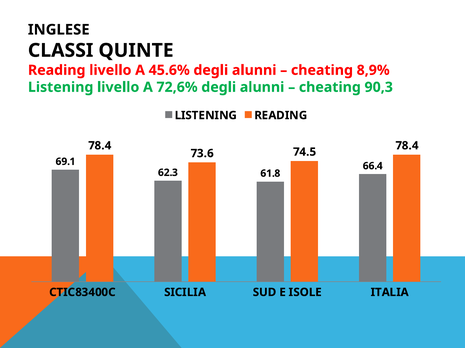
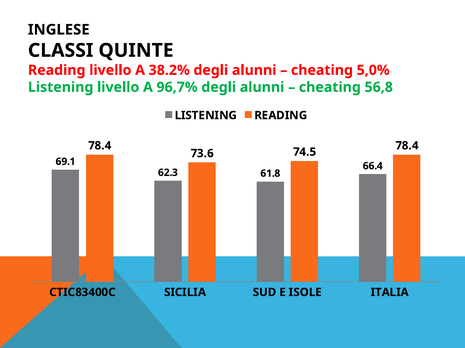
45.6%: 45.6% -> 38.2% (169, 70)
8,9%: 8,9% -> 5,0% (373, 70)
72,6%: 72,6% -> 96,7% (177, 87)
90,3: 90,3 -> 56,8 (379, 87)
